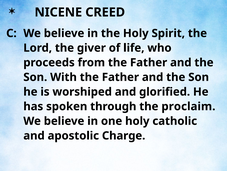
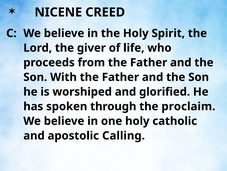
Charge: Charge -> Calling (124, 135)
